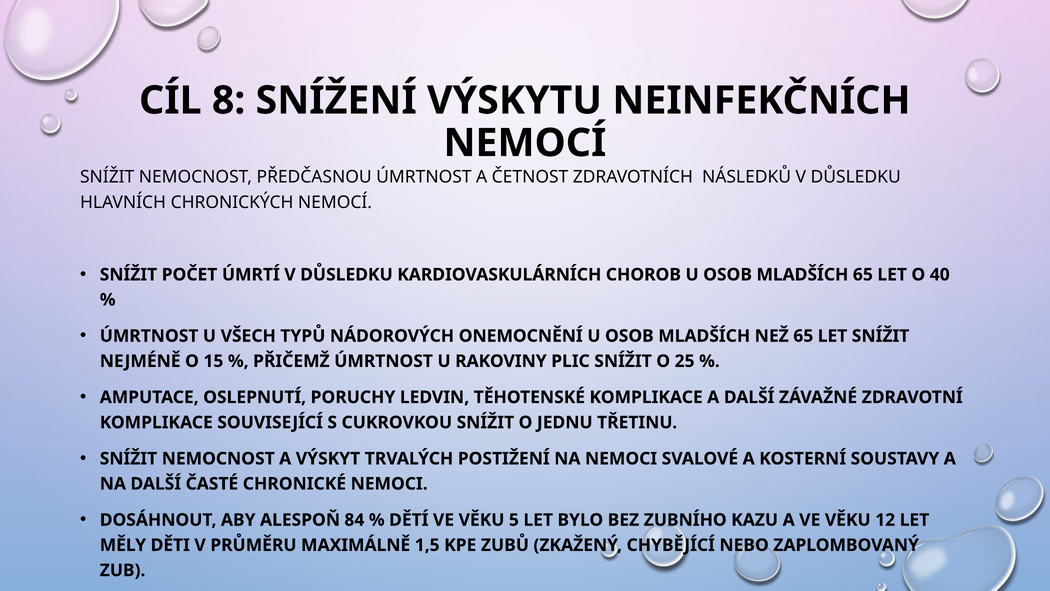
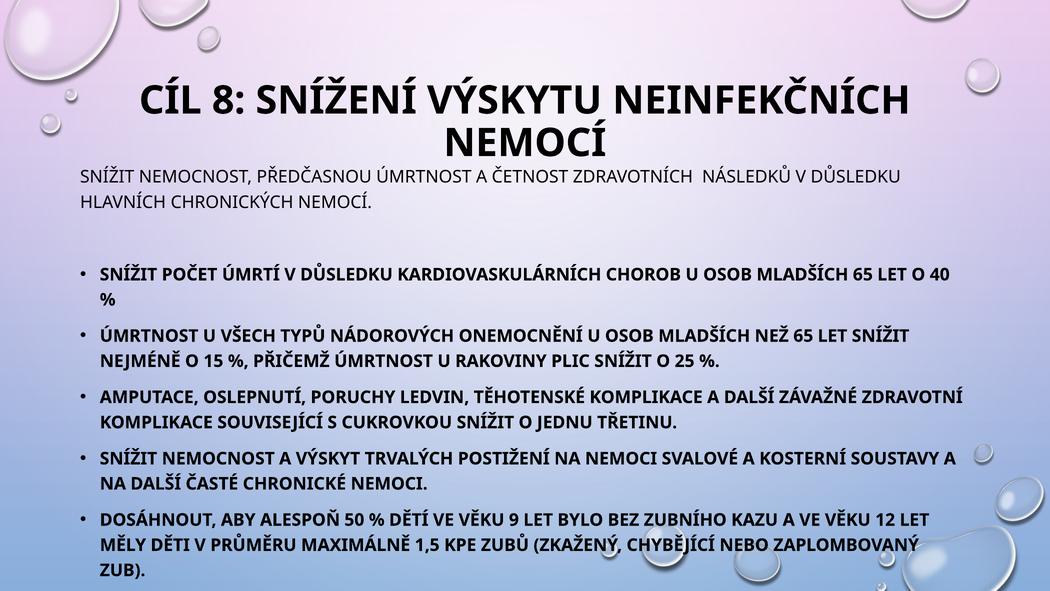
84: 84 -> 50 (354, 520)
5: 5 -> 9 (514, 520)
